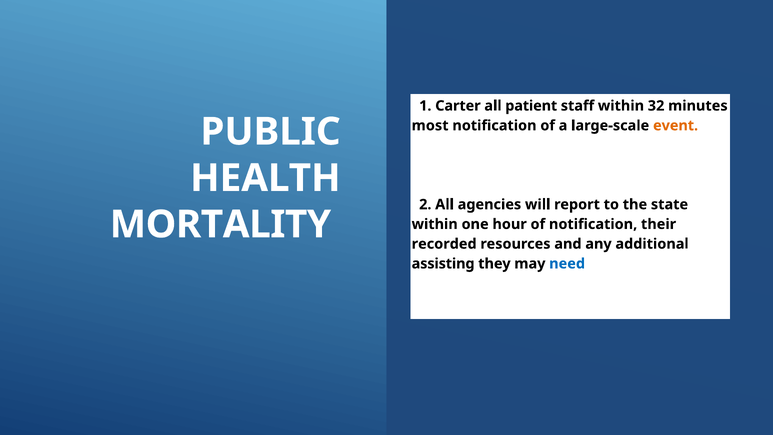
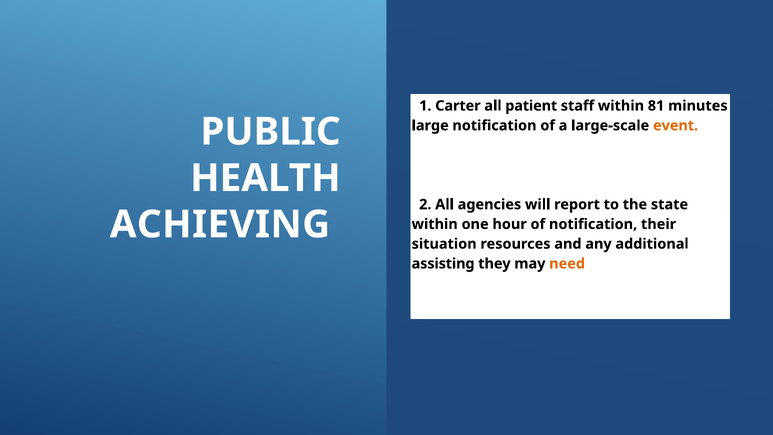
32: 32 -> 81 (656, 106)
most: most -> large (430, 126)
MORTALITY: MORTALITY -> ACHIEVING (220, 224)
recorded: recorded -> situation (444, 244)
need colour: blue -> orange (567, 264)
